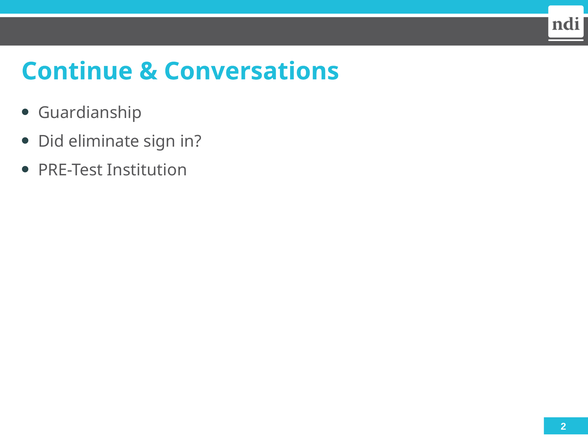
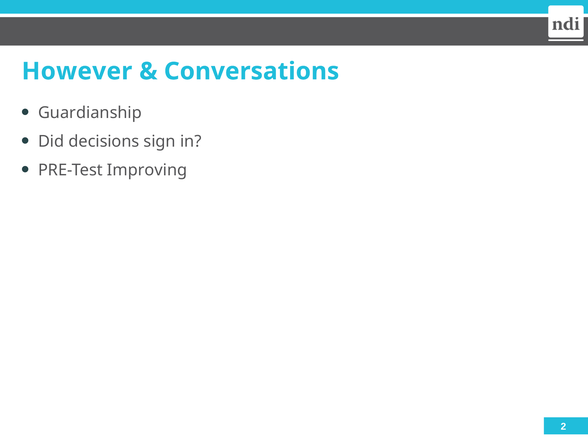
Continue: Continue -> However (77, 71)
eliminate: eliminate -> decisions (104, 141)
Institution: Institution -> Improving (147, 170)
